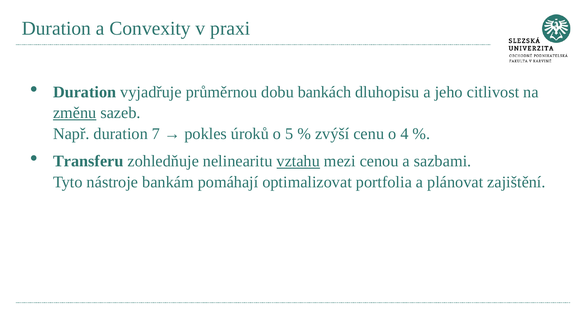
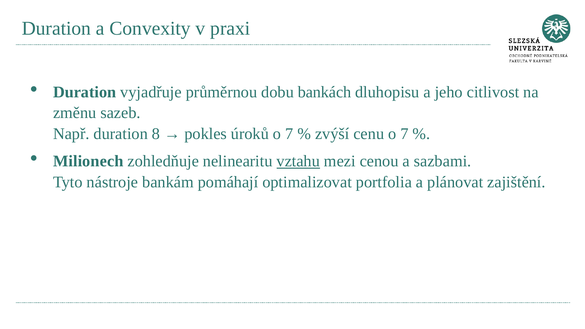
změnu underline: present -> none (75, 113)
7: 7 -> 8 (156, 134)
úroků o 5: 5 -> 7 (289, 134)
cenu o 4: 4 -> 7 (404, 134)
Transferu: Transferu -> Milionech (88, 161)
